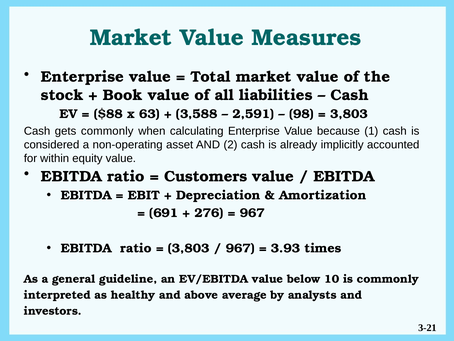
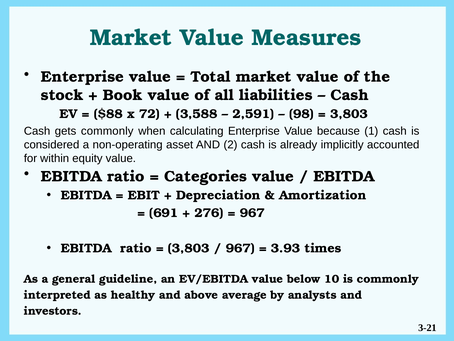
63: 63 -> 72 (149, 114)
Customers: Customers -> Categories (206, 176)
